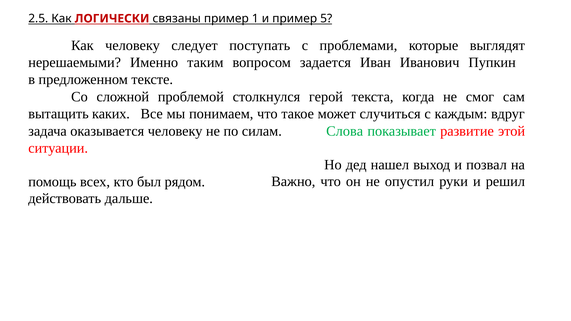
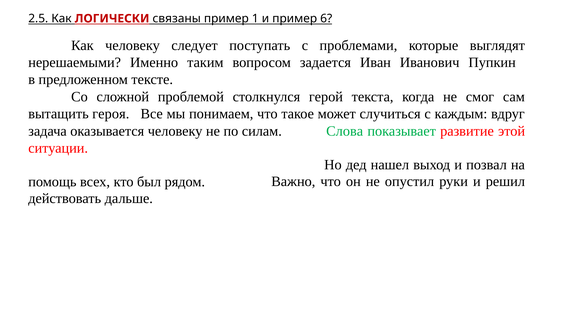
5: 5 -> 6 (326, 19)
каких: каких -> героя (111, 114)
